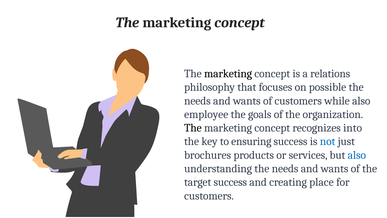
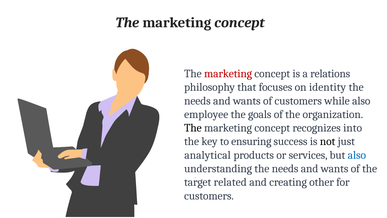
marketing colour: black -> red (228, 74)
possible: possible -> identity (328, 87)
not colour: blue -> black (328, 141)
brochures: brochures -> analytical (208, 155)
success: success -> related (230, 182)
place: place -> other (322, 182)
